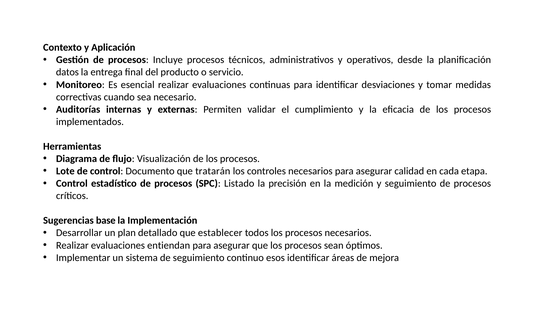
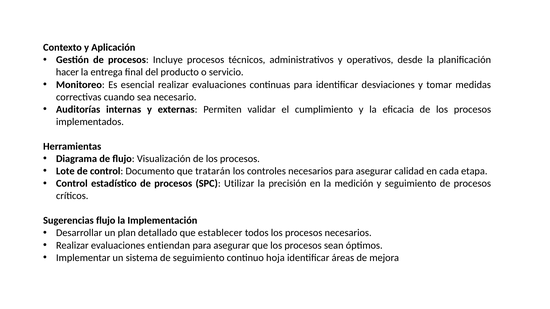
datos: datos -> hacer (67, 72)
Listado: Listado -> Utilizar (239, 184)
Sugerencias base: base -> flujo (106, 221)
esos: esos -> hoja (275, 258)
